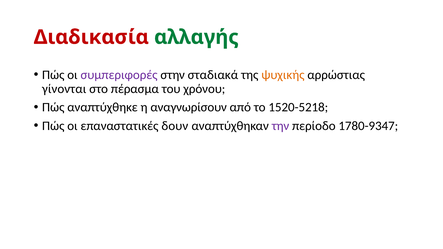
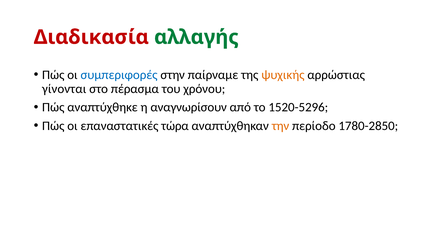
συμπεριφορές colour: purple -> blue (119, 75)
σταδιακά: σταδιακά -> παίρναμε (213, 75)
1520-5218: 1520-5218 -> 1520-5296 (298, 107)
δουν: δουν -> τώρα (175, 126)
την colour: purple -> orange (281, 126)
1780-9347: 1780-9347 -> 1780-2850 (368, 126)
